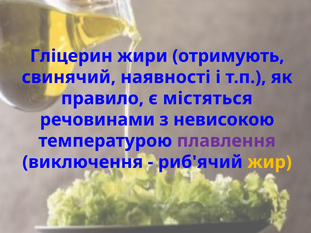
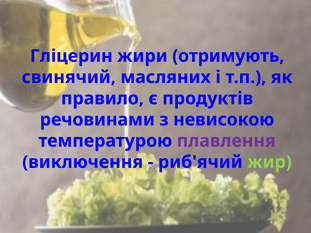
наявності: наявності -> масляних (166, 77)
містяться: містяться -> продуктів (208, 99)
жир colour: yellow -> light green (270, 162)
